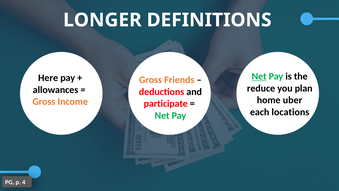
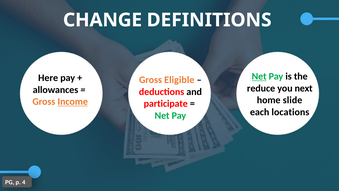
LONGER: LONGER -> CHANGE (103, 20)
Friends: Friends -> Eligible (179, 80)
plan: plan -> next (304, 88)
uber: uber -> slide (293, 100)
Income underline: none -> present (73, 102)
